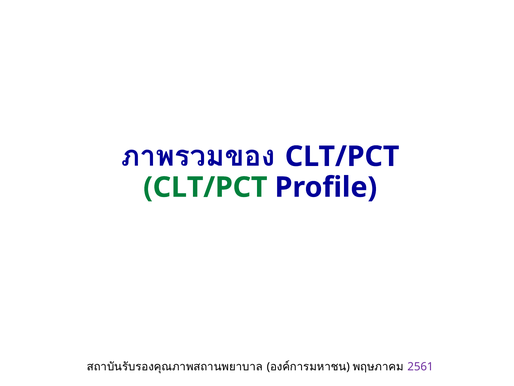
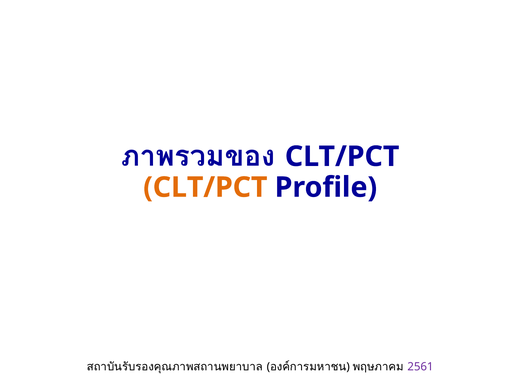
CLT/PCT colour: green -> orange (205, 187)
